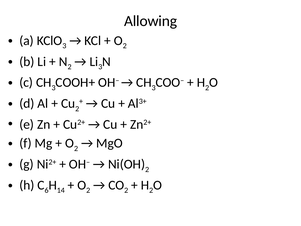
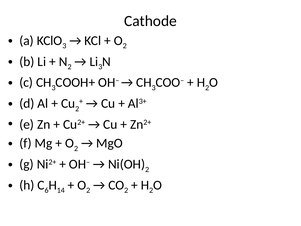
Allowing: Allowing -> Cathode (150, 21)
